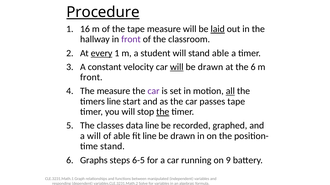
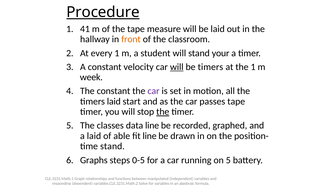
16: 16 -> 41 (85, 29)
laid underline: present -> none (218, 29)
front colour: purple -> orange (131, 39)
every underline: present -> none (102, 53)
stand able: able -> your (221, 53)
drawn: drawn -> timers (210, 67)
the 6: 6 -> 1 (253, 67)
front: front -> week (91, 78)
The measure: measure -> constant (114, 91)
all underline: present -> none (230, 91)
timers line: line -> laid (114, 102)
a will: will -> laid (94, 136)
6-5: 6-5 -> 0-5 (138, 161)
on 9: 9 -> 5 (228, 161)
